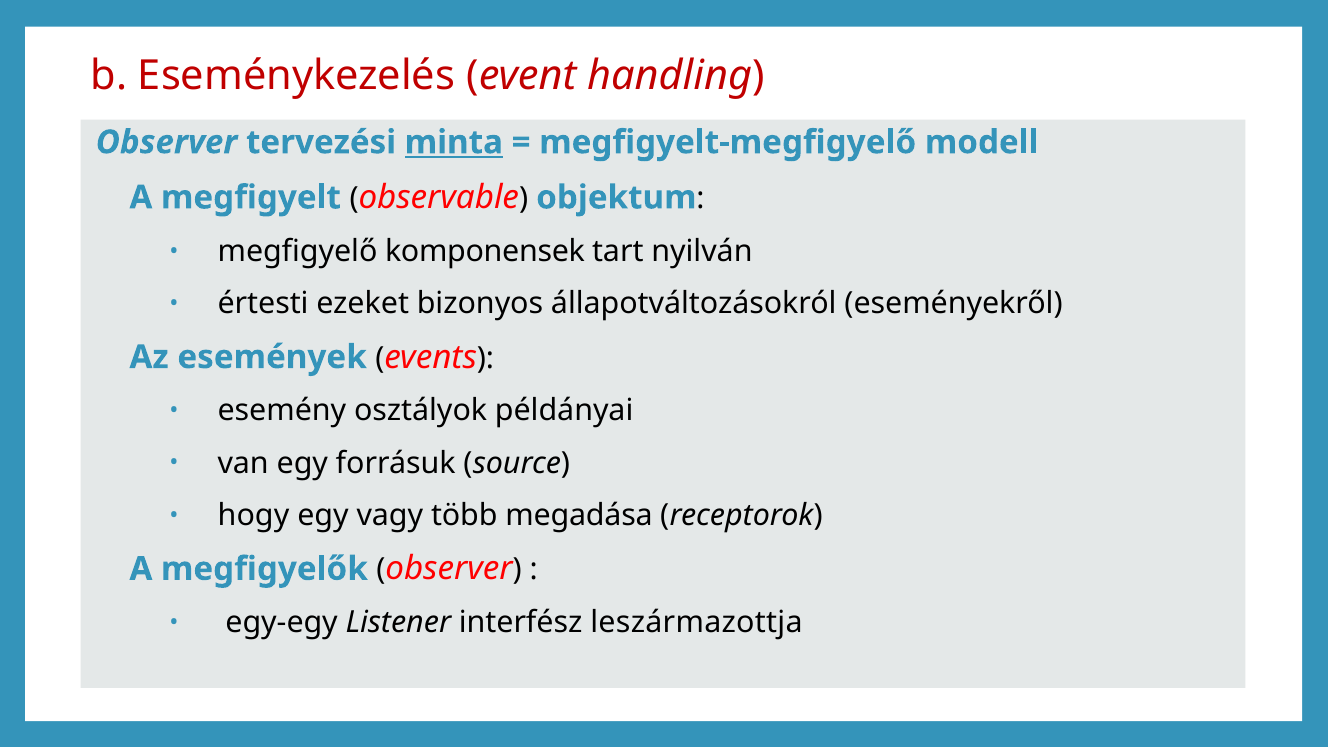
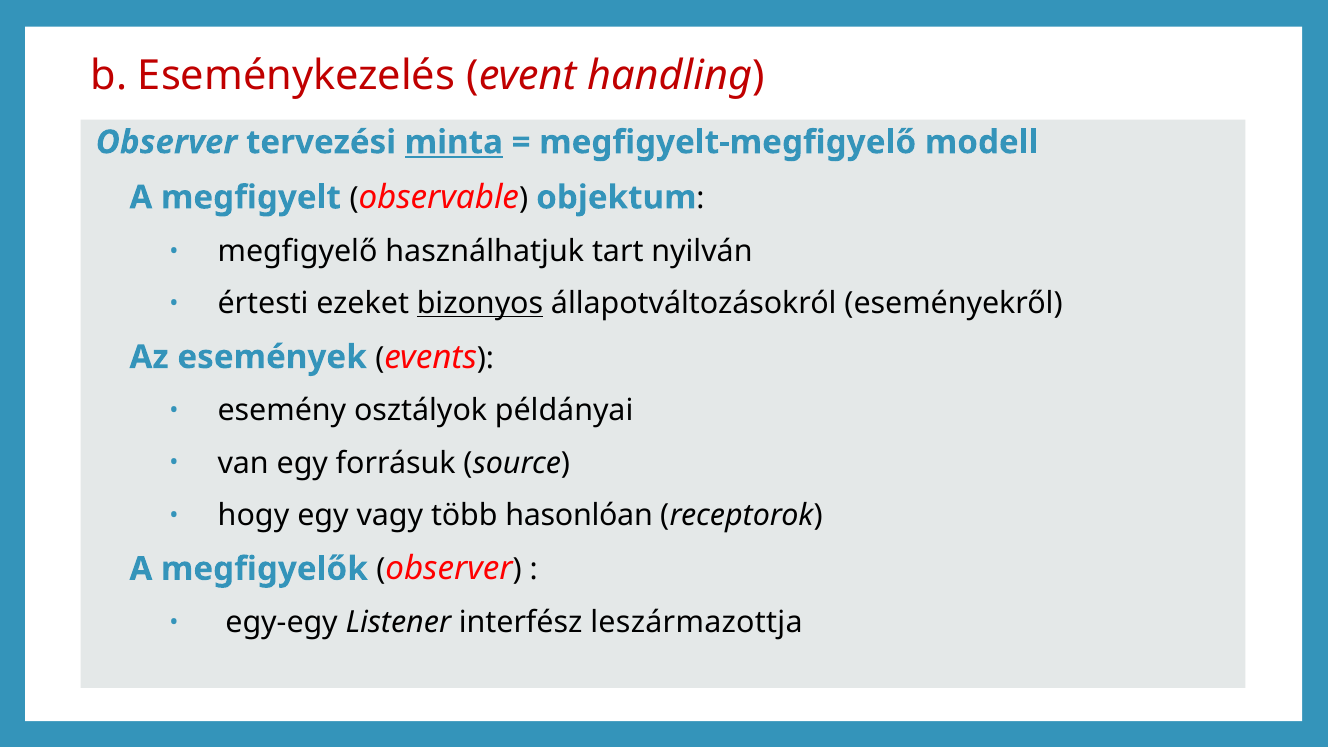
komponensek: komponensek -> használhatjuk (485, 251)
bizonyos underline: none -> present (480, 303)
megadása: megadása -> hasonlóan (579, 515)
